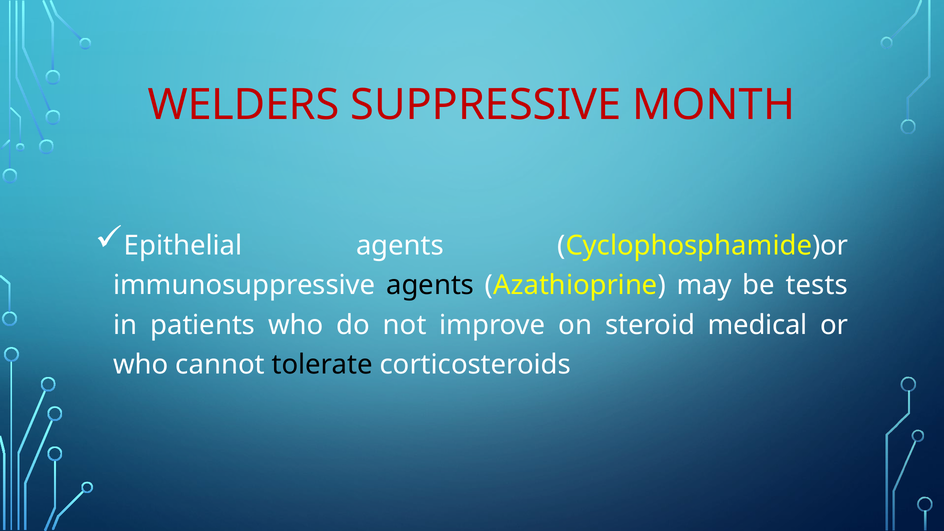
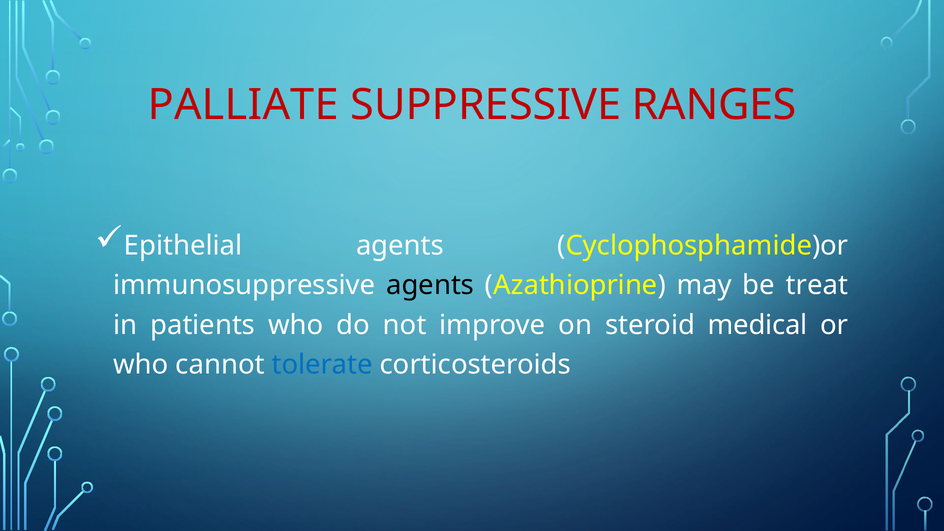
WELDERS: WELDERS -> PALLIATE (243, 105)
MONTH: MONTH -> RANGES (714, 105)
tests: tests -> treat (817, 285)
tolerate colour: black -> blue (322, 365)
